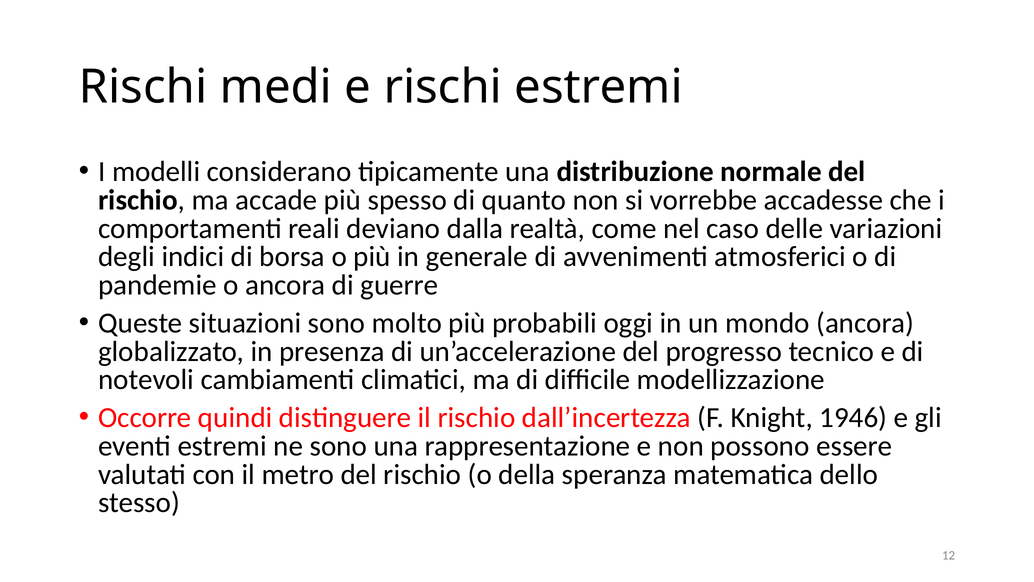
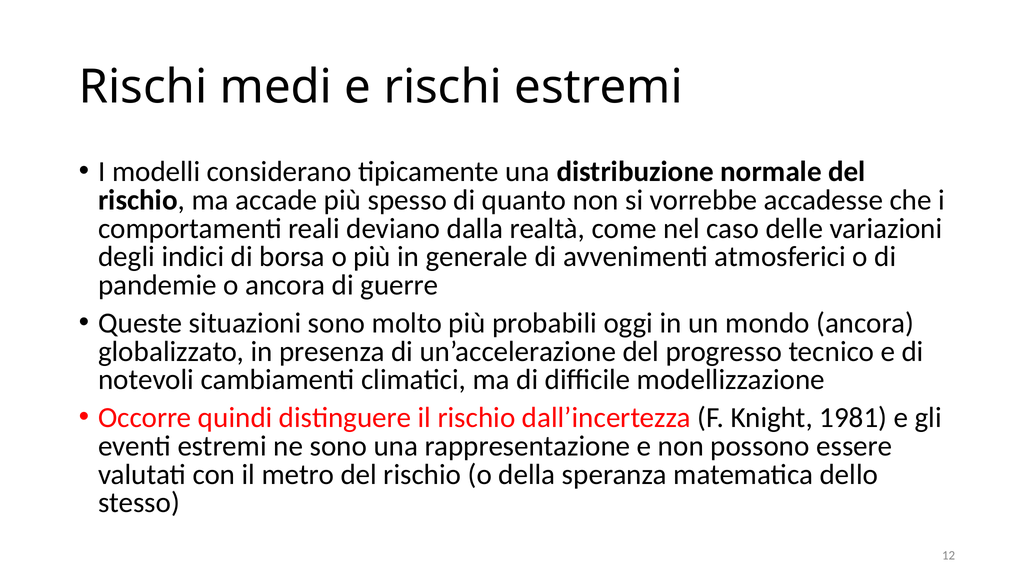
1946: 1946 -> 1981 (853, 417)
